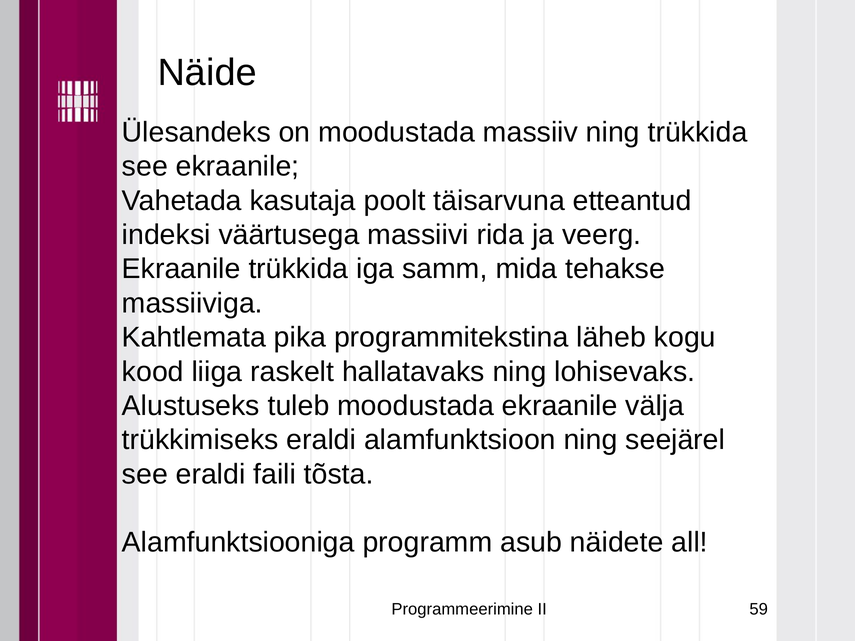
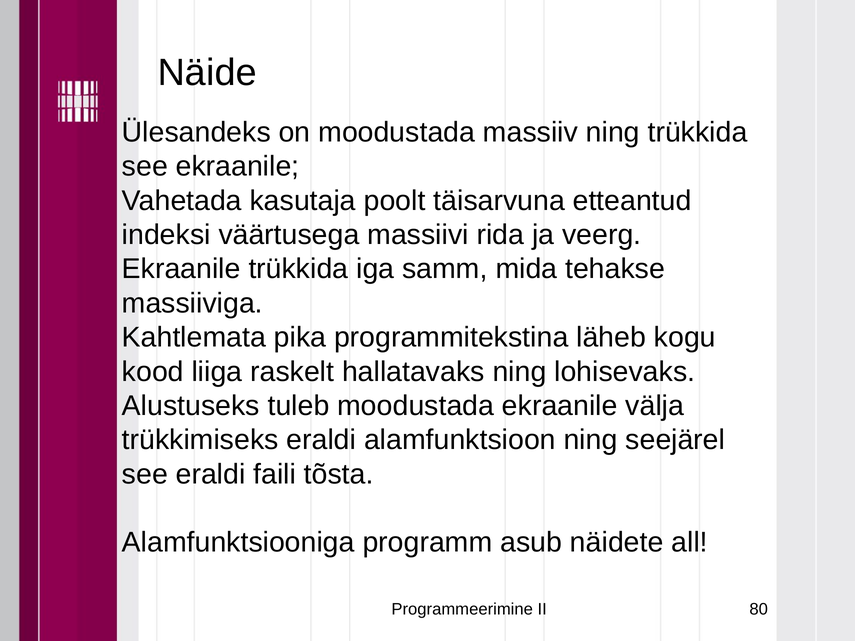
59: 59 -> 80 (759, 610)
